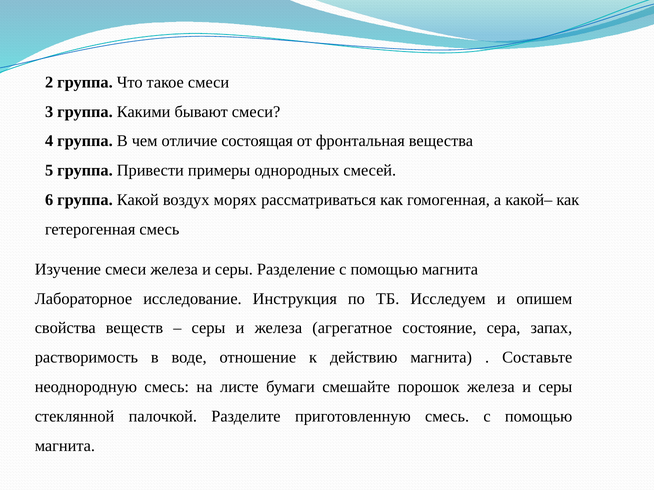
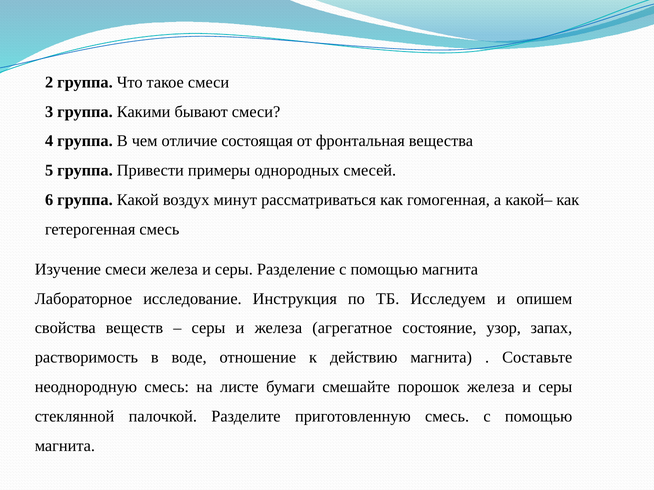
морях: морях -> минут (235, 200)
сера: сера -> узор (504, 328)
